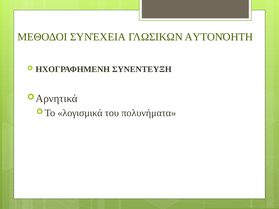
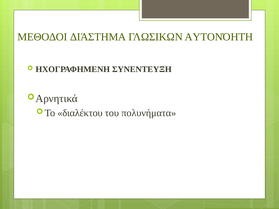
ΣΥΝΈΧΕΙΑ: ΣΥΝΈΧΕΙΑ -> ΔΙΆΣΤΗΜΑ (98, 37)
λογισμικά: λογισμικά -> διαλέκτου (80, 113)
